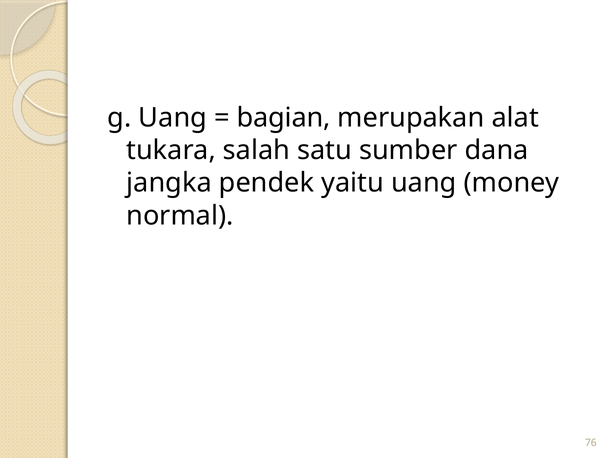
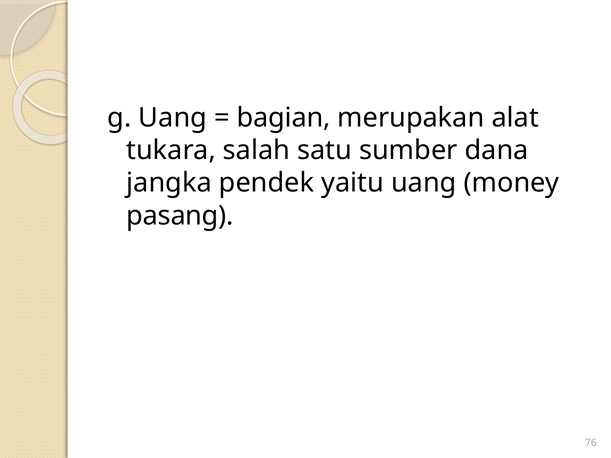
normal: normal -> pasang (180, 216)
